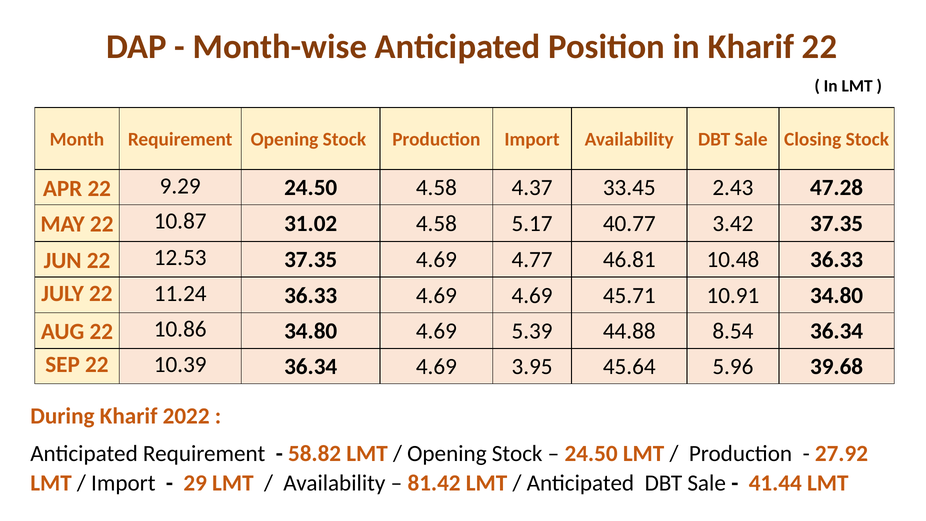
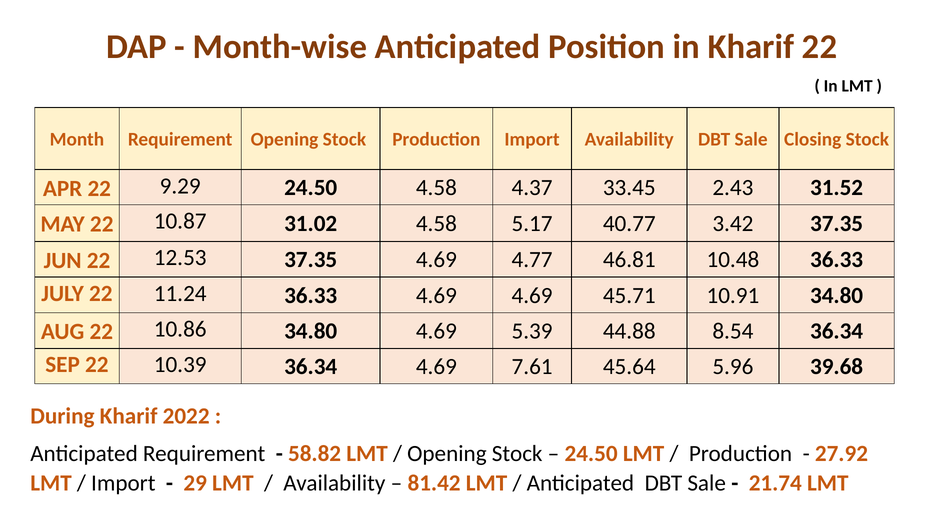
47.28: 47.28 -> 31.52 (837, 188)
3.95: 3.95 -> 7.61 (532, 367)
41.44: 41.44 -> 21.74 (775, 483)
